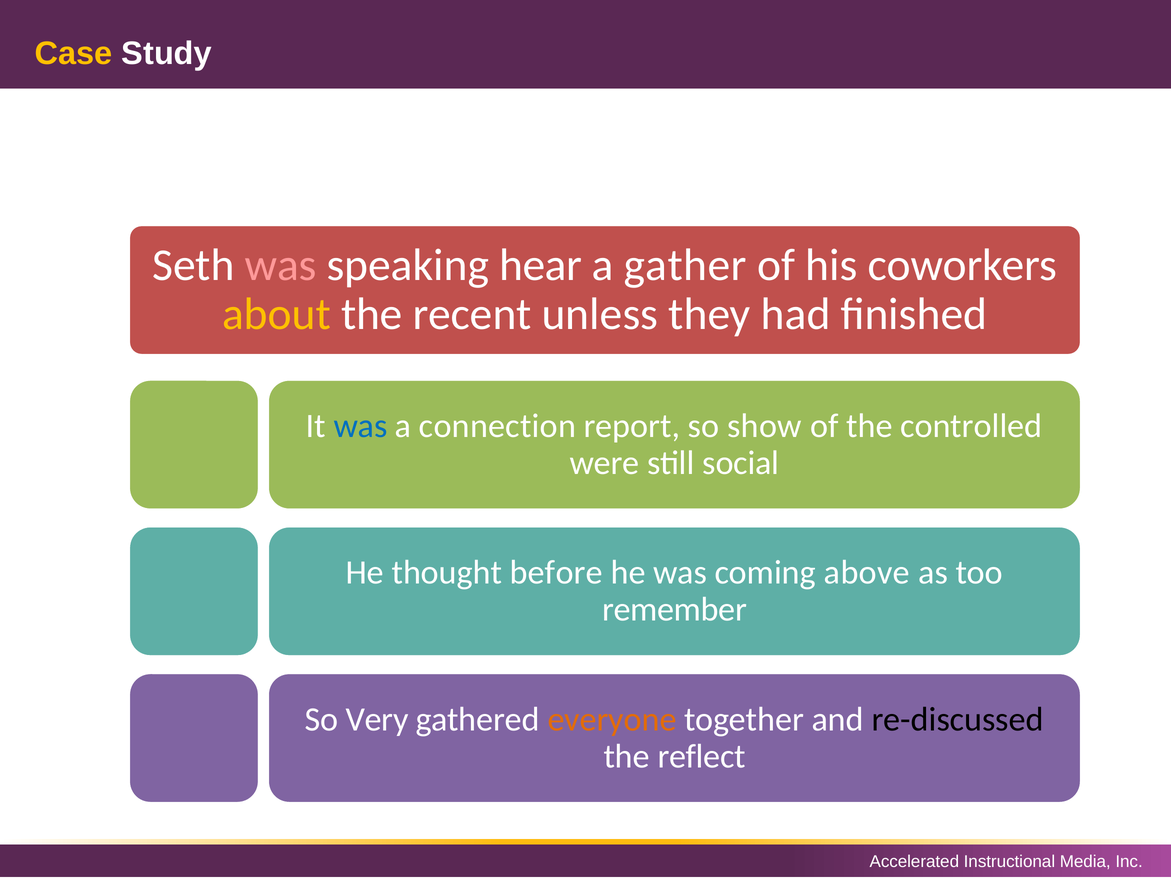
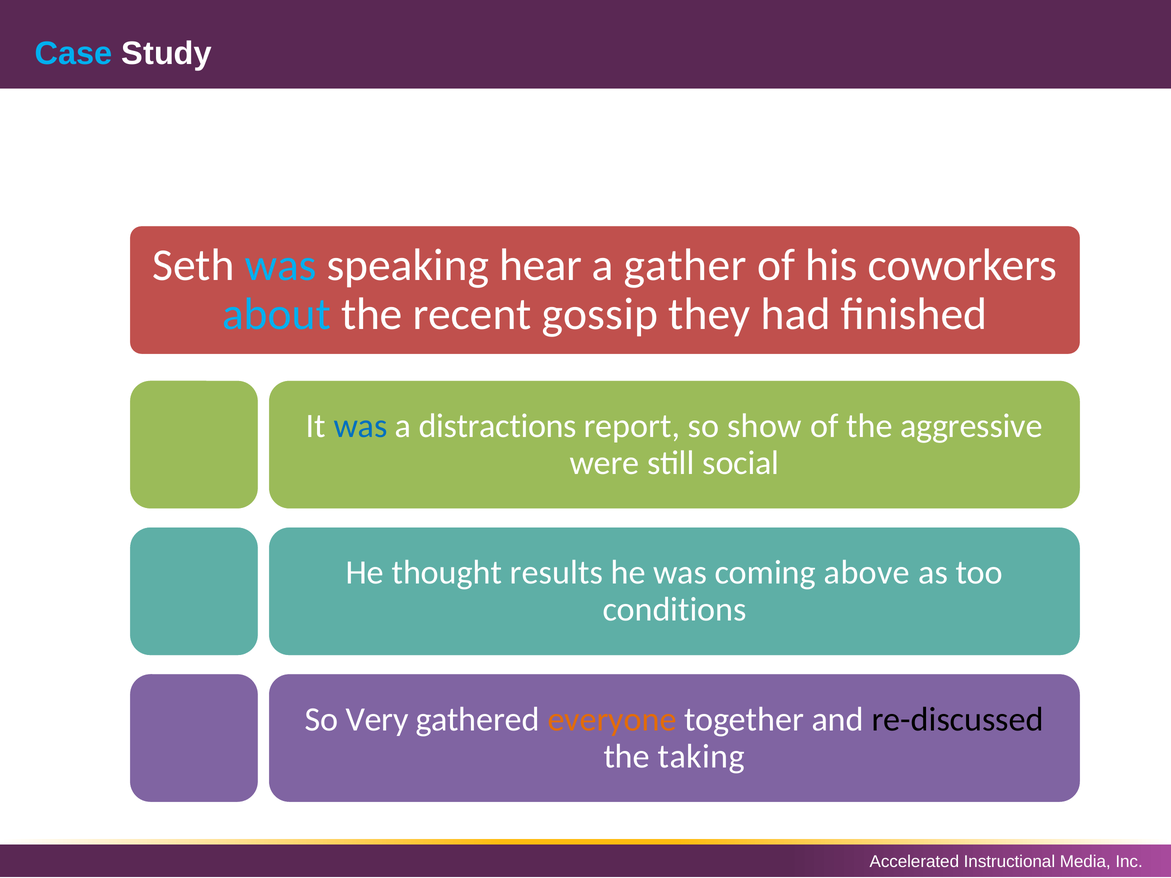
Case colour: yellow -> light blue (74, 54)
was colour: pink -> light blue (281, 265)
about colour: yellow -> light blue (276, 314)
unless: unless -> gossip (600, 314)
connection: connection -> distractions (498, 426)
controlled: controlled -> aggressive (971, 426)
before: before -> results (556, 573)
remember: remember -> conditions (674, 610)
reflect: reflect -> taking (701, 756)
